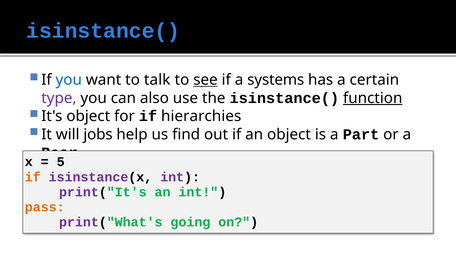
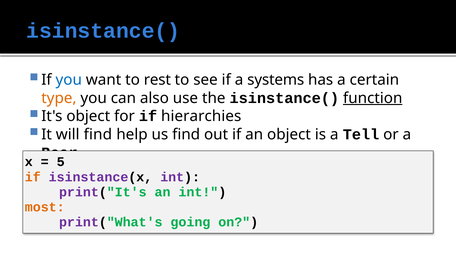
talk: talk -> rest (157, 80)
see underline: present -> none (206, 80)
type colour: purple -> orange (59, 98)
will jobs: jobs -> find (98, 135)
Part: Part -> Tell (361, 135)
pass: pass -> most (45, 207)
